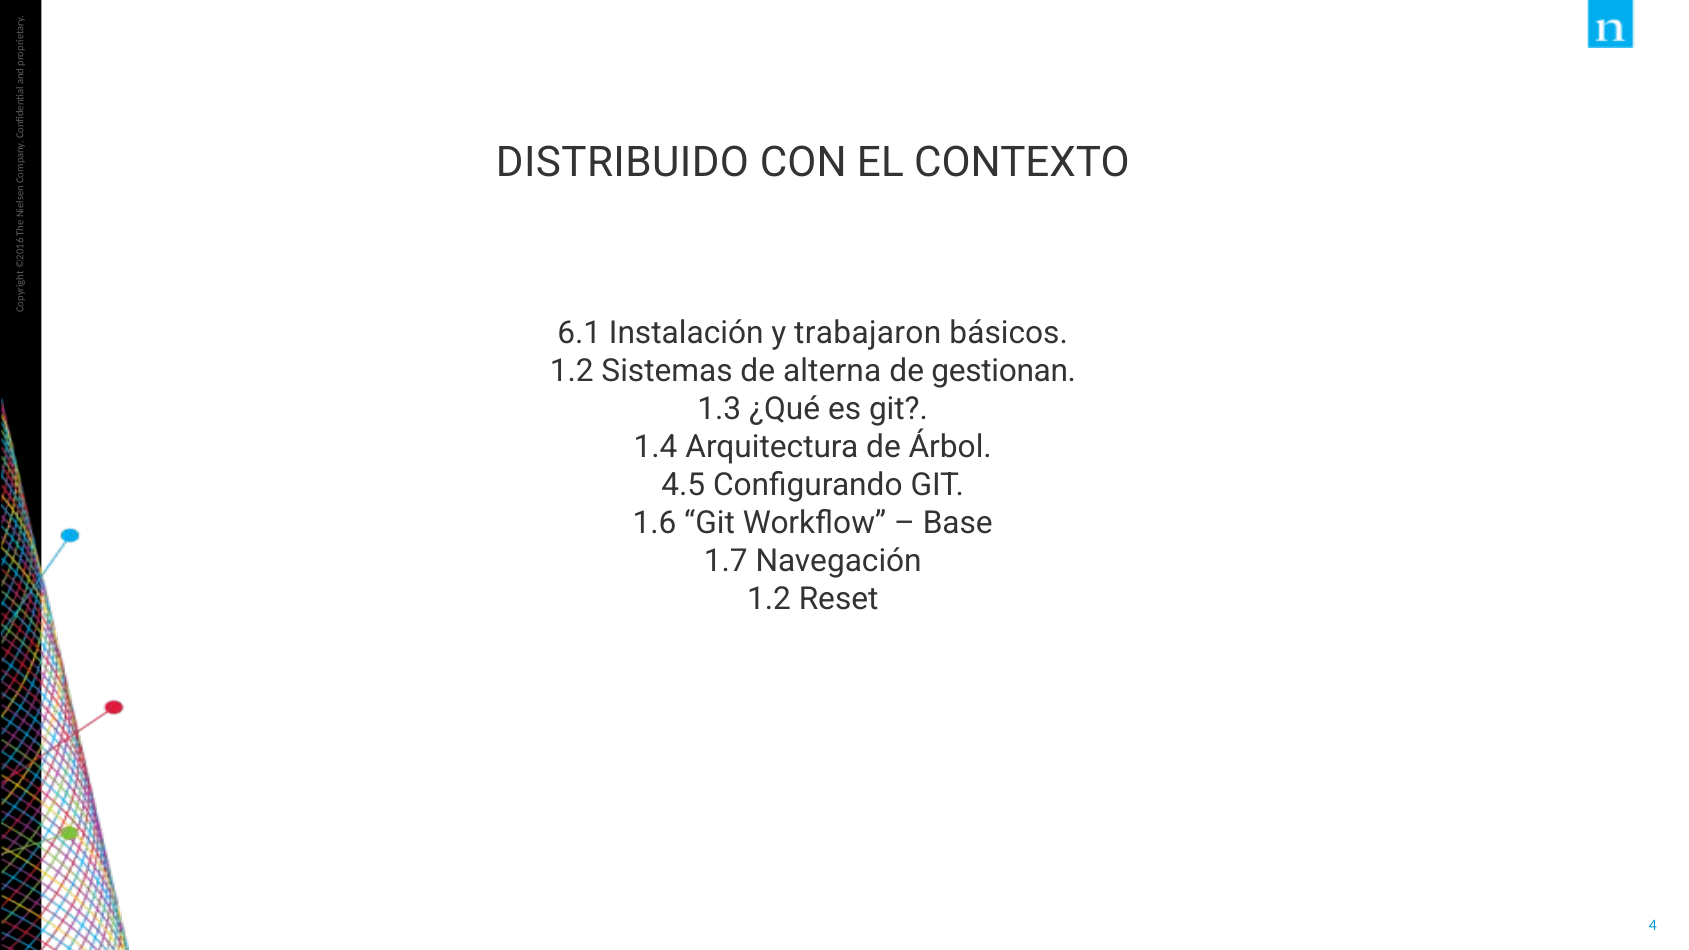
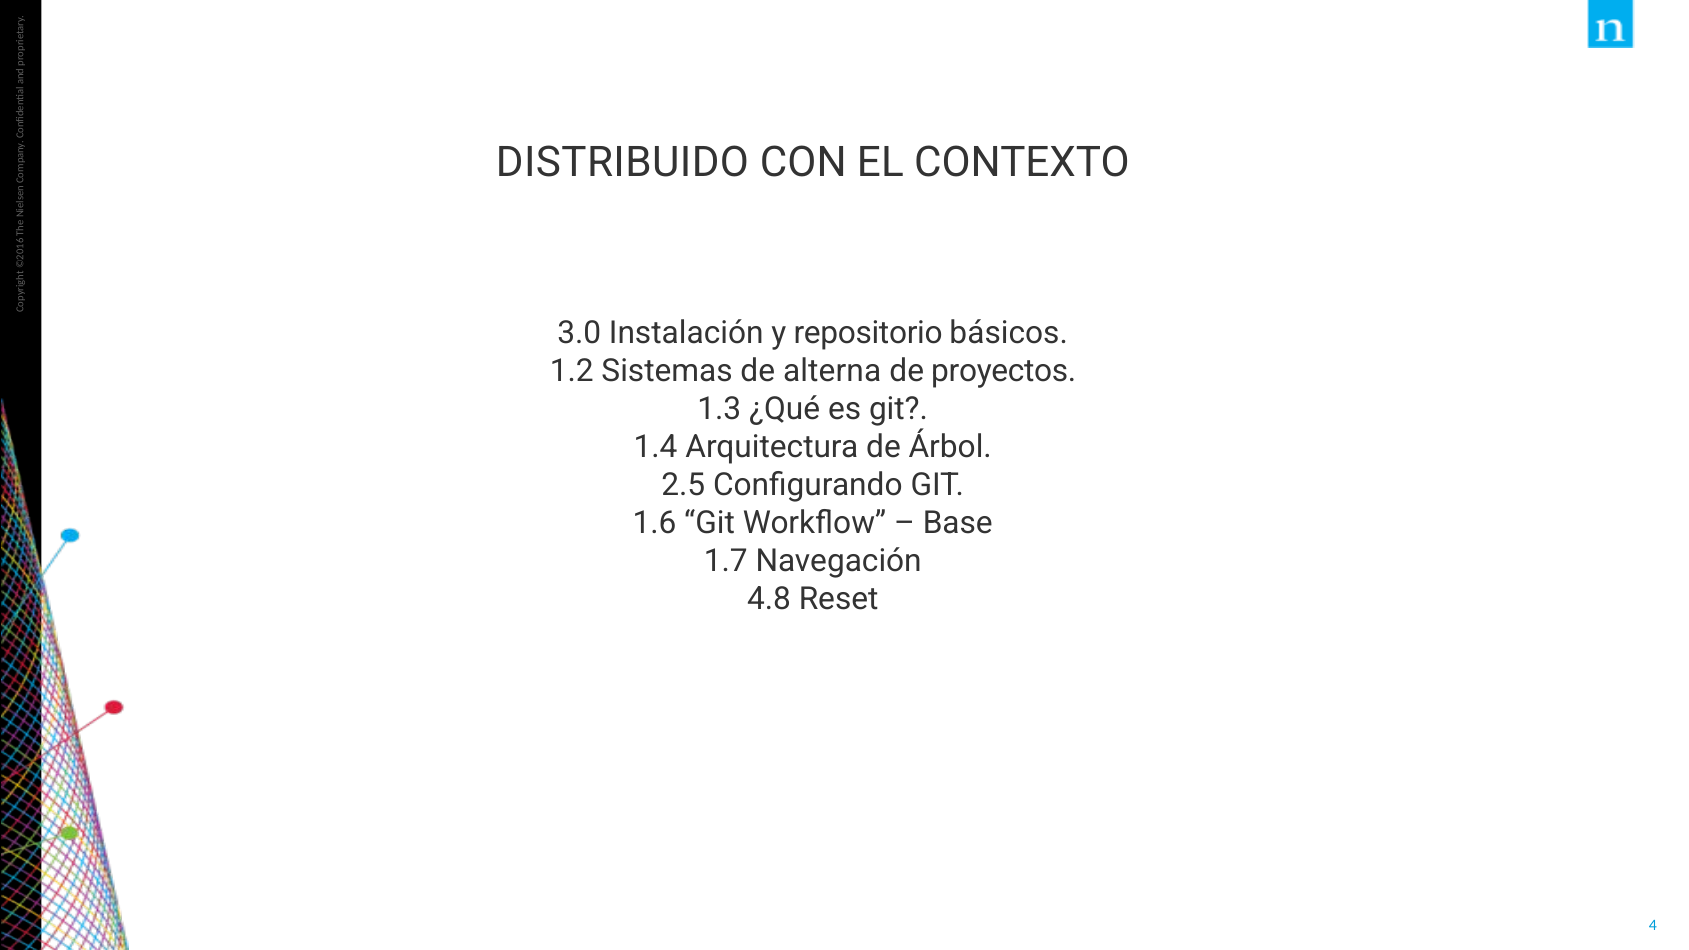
6.1: 6.1 -> 3.0 (579, 334)
trabajaron: trabajaron -> repositorio (868, 334)
gestionan: gestionan -> proyectos (1004, 372)
4.5: 4.5 -> 2.5 (683, 486)
1.2: 1.2 -> 4.8 (769, 600)
